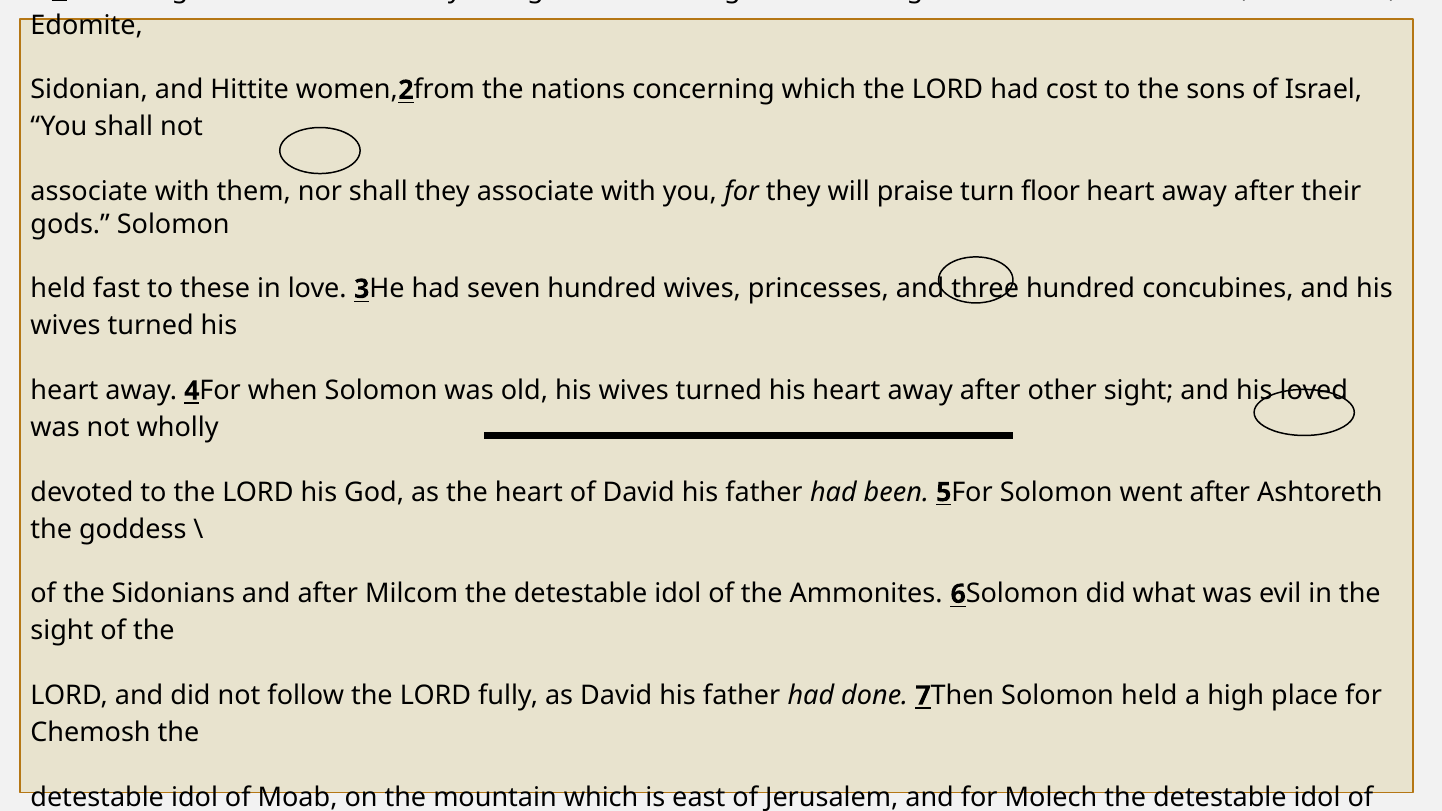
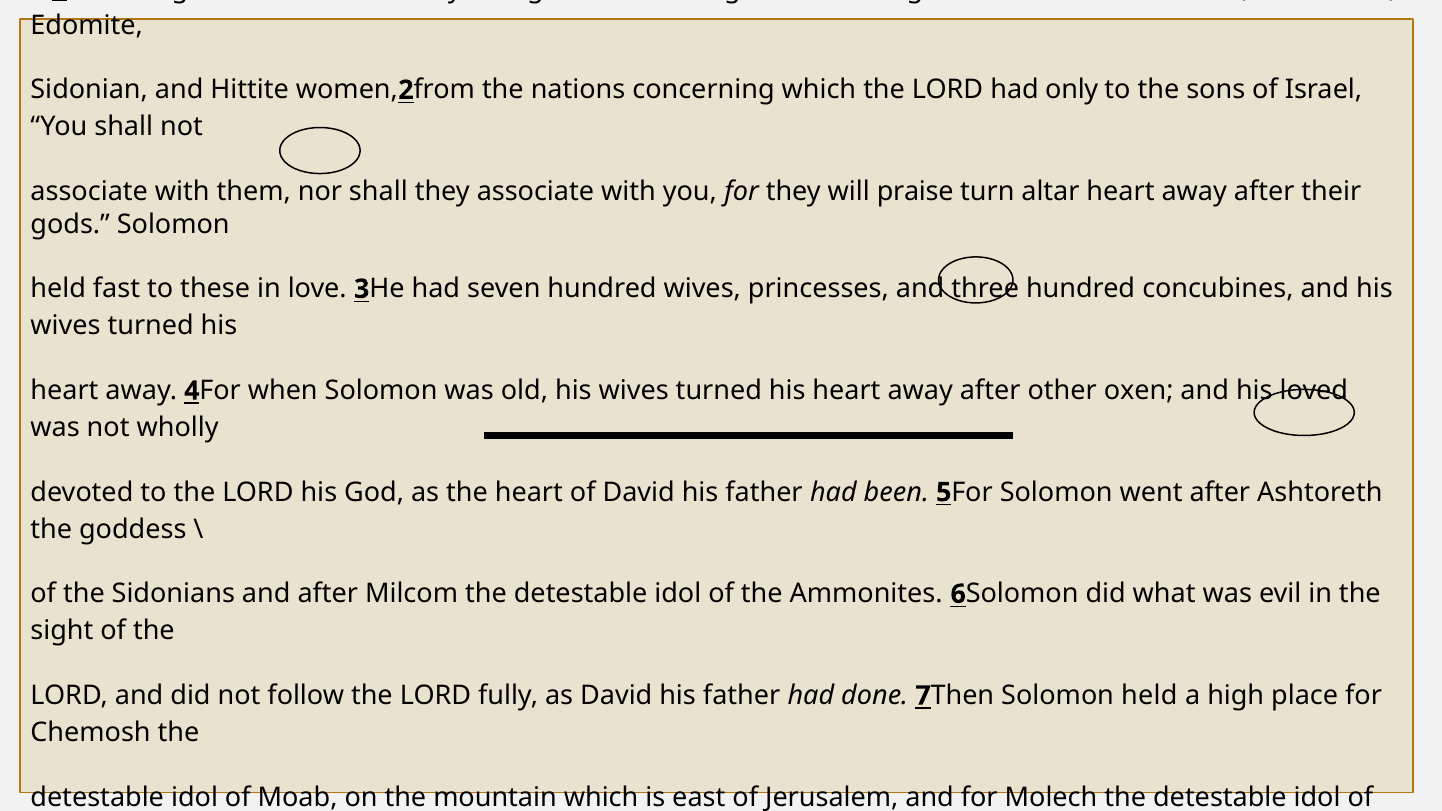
cost: cost -> only (1072, 90)
floor: floor -> altar (1050, 192)
other sight: sight -> oxen (1139, 391)
